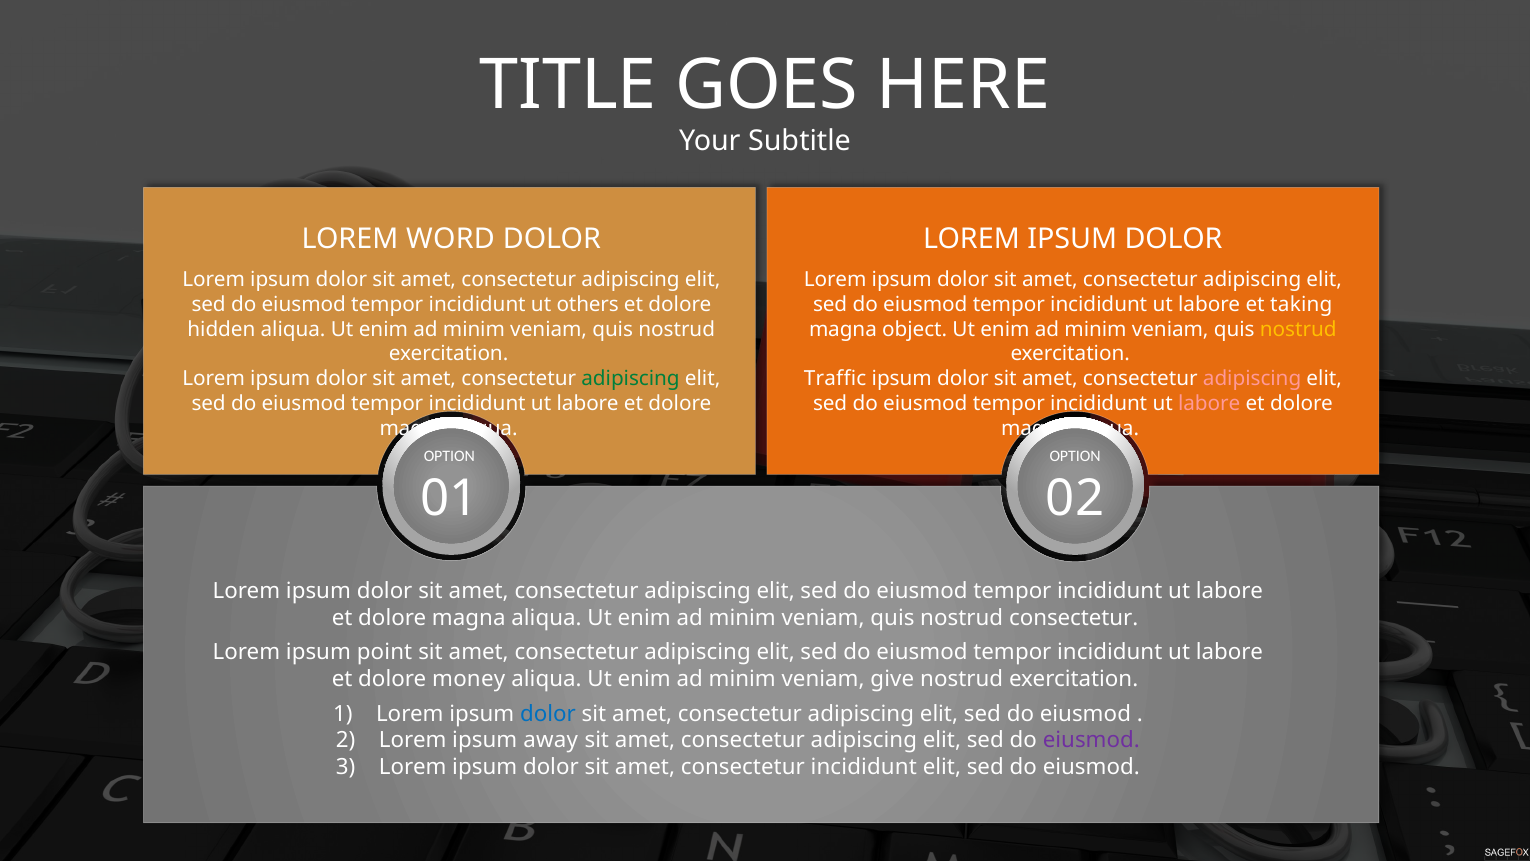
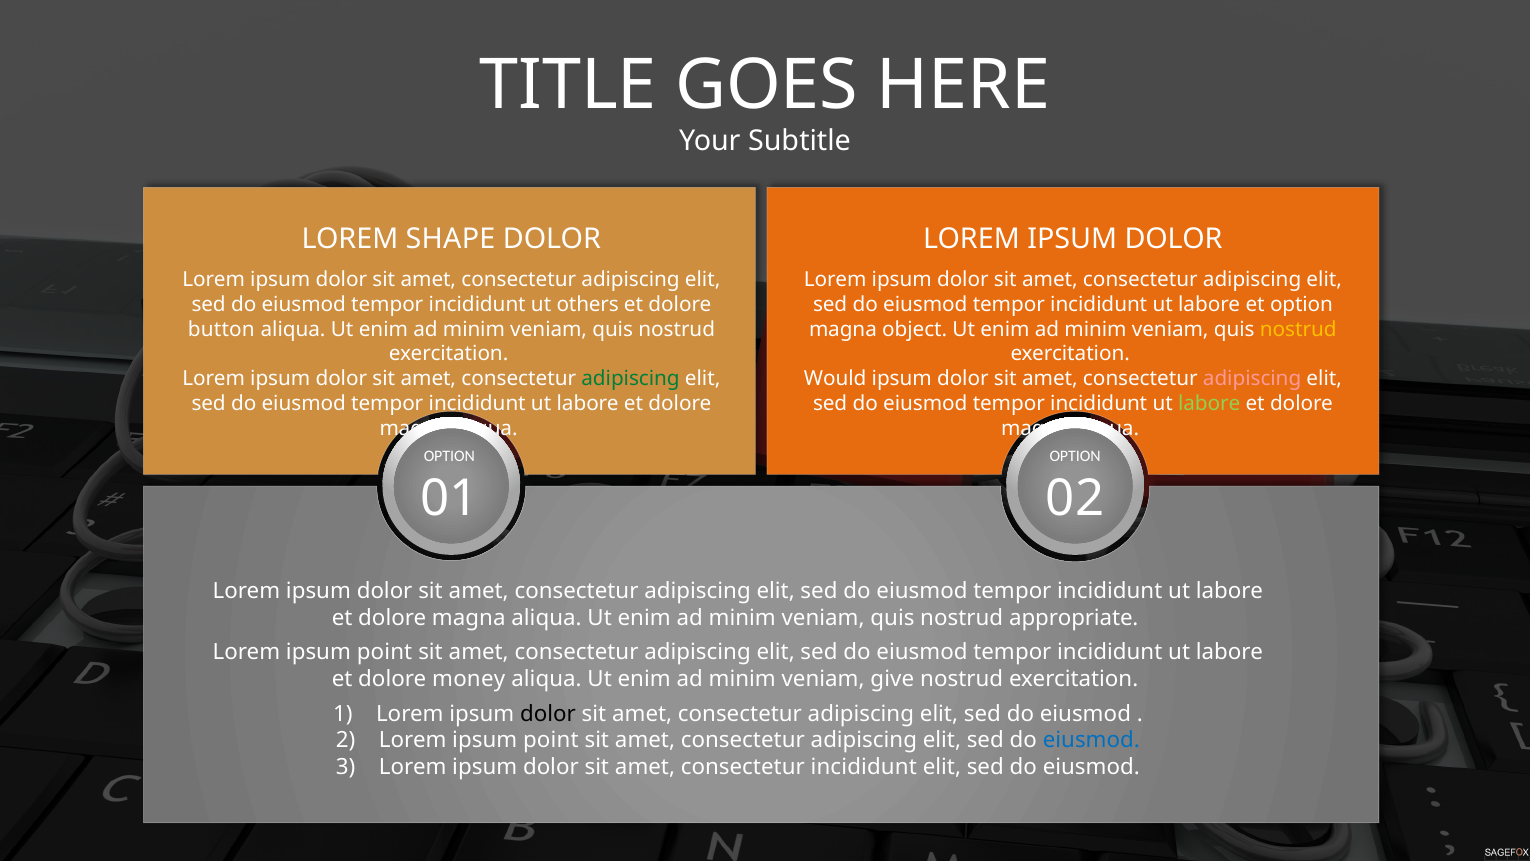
WORD: WORD -> SHAPE (451, 239)
et taking: taking -> option (1301, 304)
hidden: hidden -> button (221, 329)
Traffic: Traffic -> Would (835, 379)
labore colour: pink -> light green (1209, 404)
nostrud consectetur: consectetur -> appropriate (1074, 618)
dolor colour: blue -> black (548, 713)
away: away -> point (551, 740)
eiusmod colour: purple -> blue (1091, 740)
